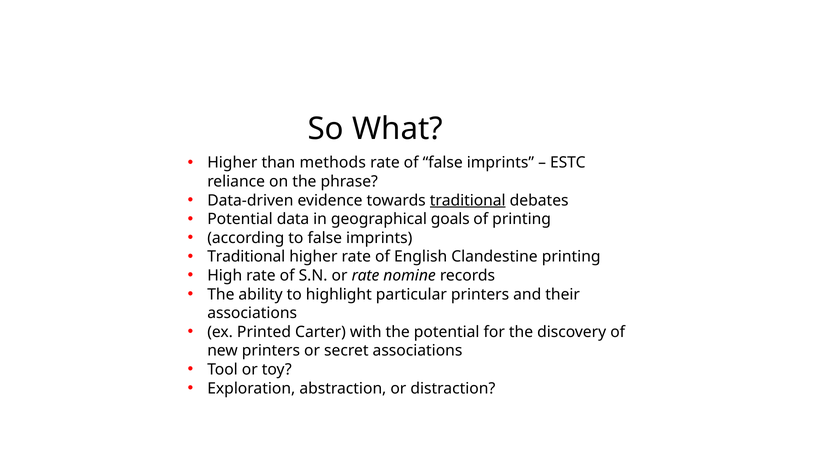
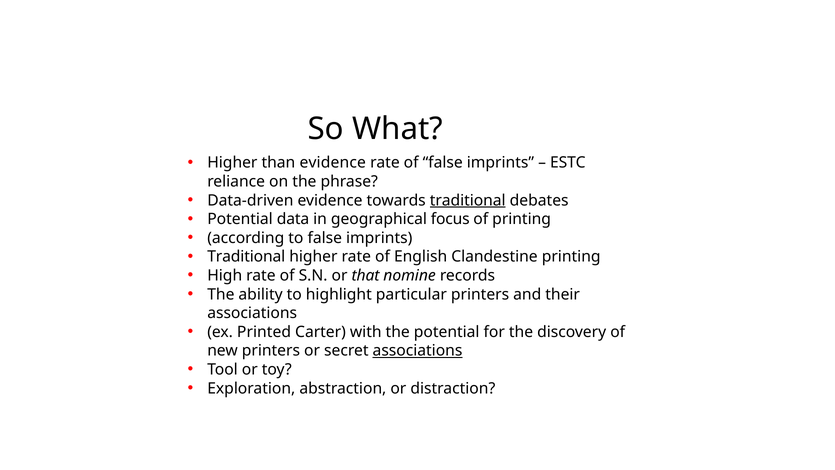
than methods: methods -> evidence (333, 163)
goals: goals -> focus (450, 219)
or rate: rate -> that (366, 275)
associations underline: none -> present (418, 351)
